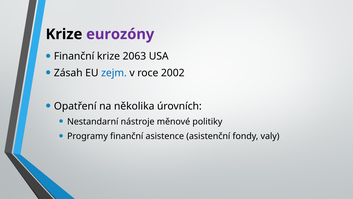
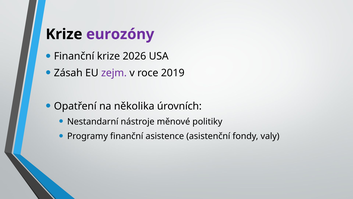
2063: 2063 -> 2026 (134, 56)
zejm colour: blue -> purple (114, 73)
2002: 2002 -> 2019 (173, 73)
